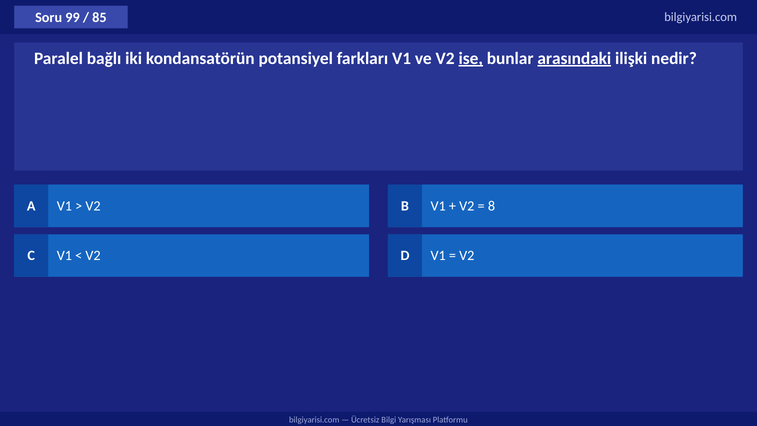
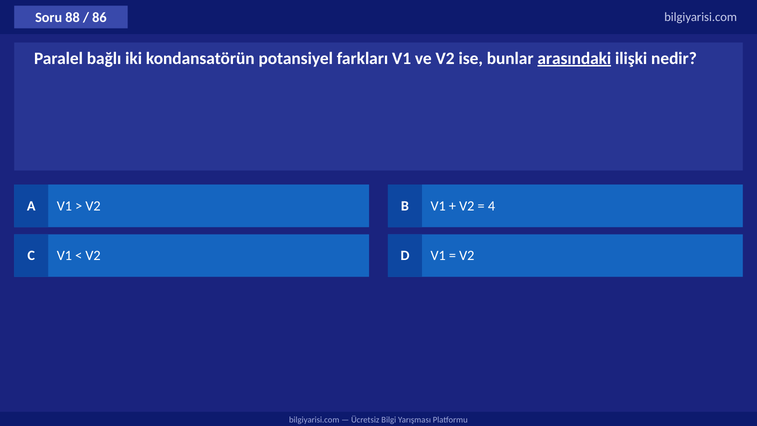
99: 99 -> 88 (73, 17)
85: 85 -> 86 (99, 17)
ise underline: present -> none (471, 58)
8: 8 -> 4 (492, 206)
